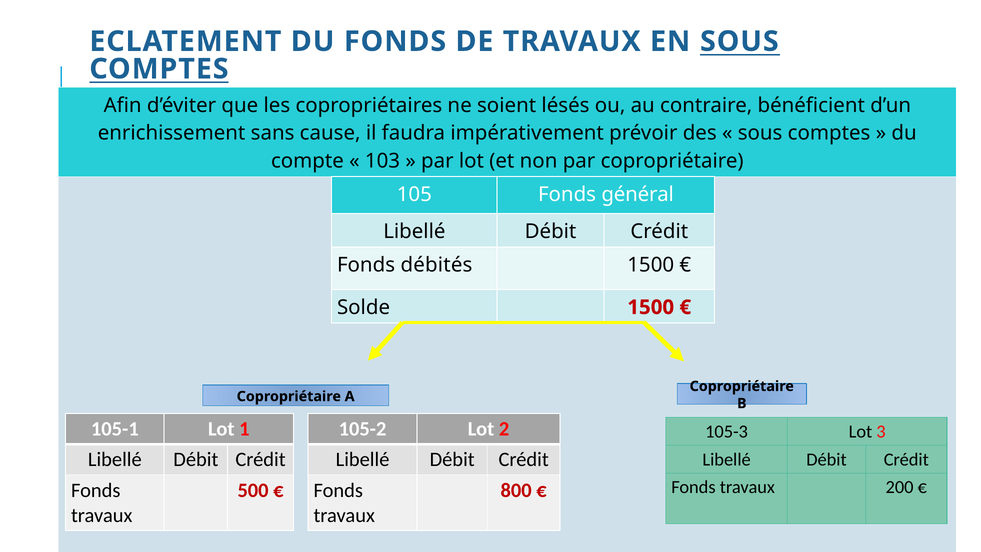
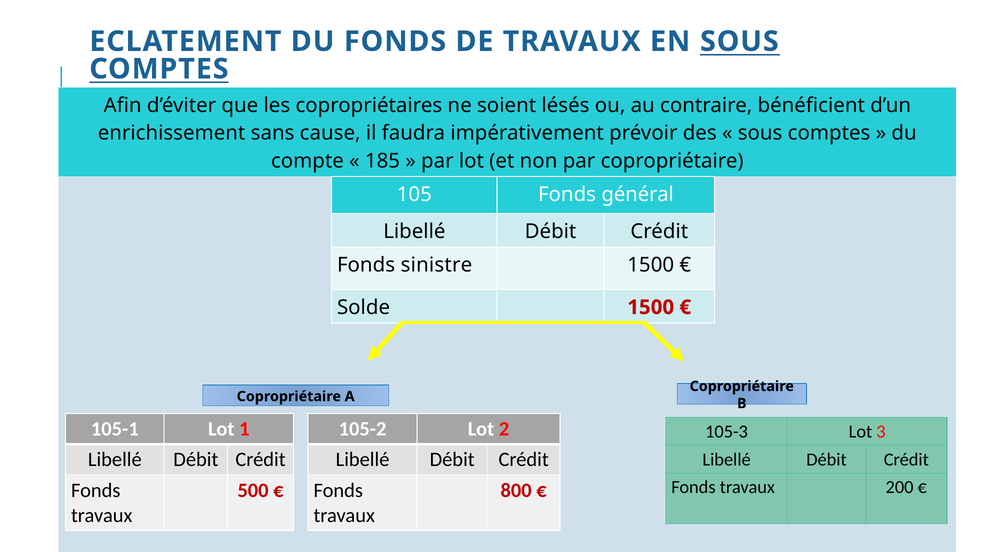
103: 103 -> 185 (382, 161)
débités: débités -> sinistre (436, 265)
